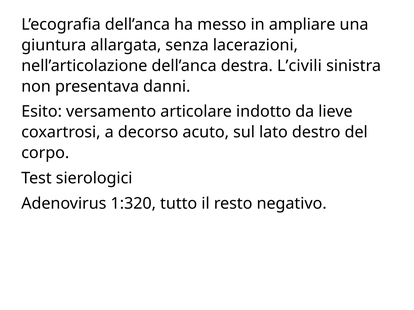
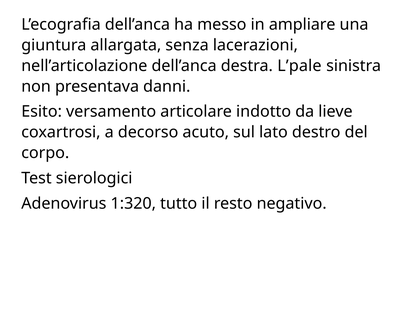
L’civili: L’civili -> L’pale (299, 66)
